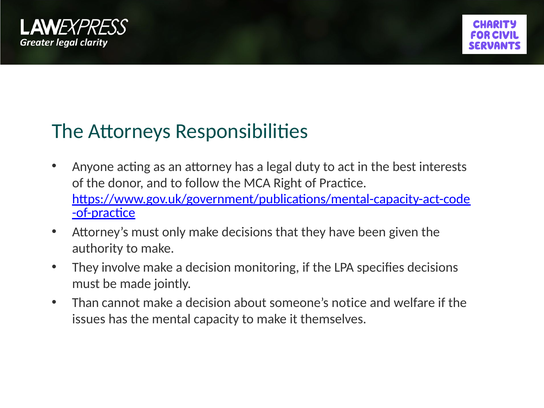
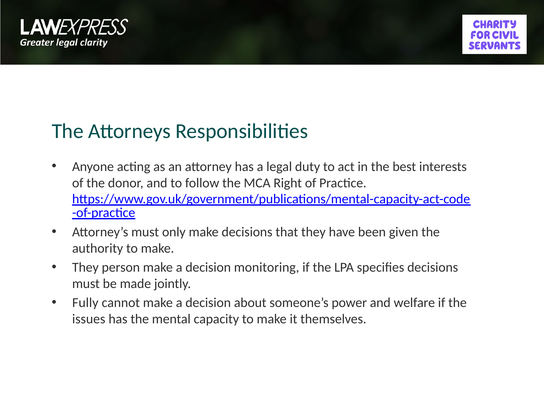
involve: involve -> person (121, 267)
Than: Than -> Fully (85, 303)
notice: notice -> power (349, 303)
